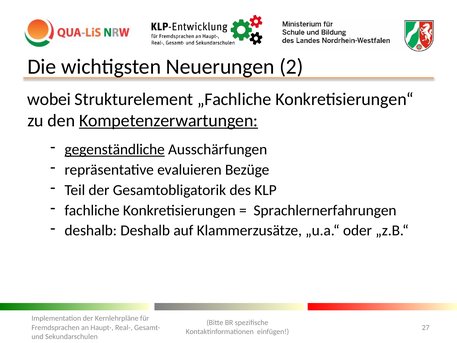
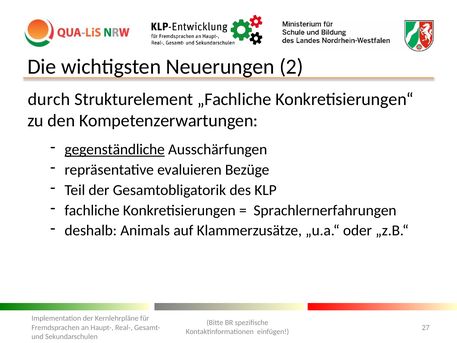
wobei: wobei -> durch (49, 99)
Kompetenzerwartungen underline: present -> none (169, 120)
deshalb Deshalb: Deshalb -> Animals (145, 230)
